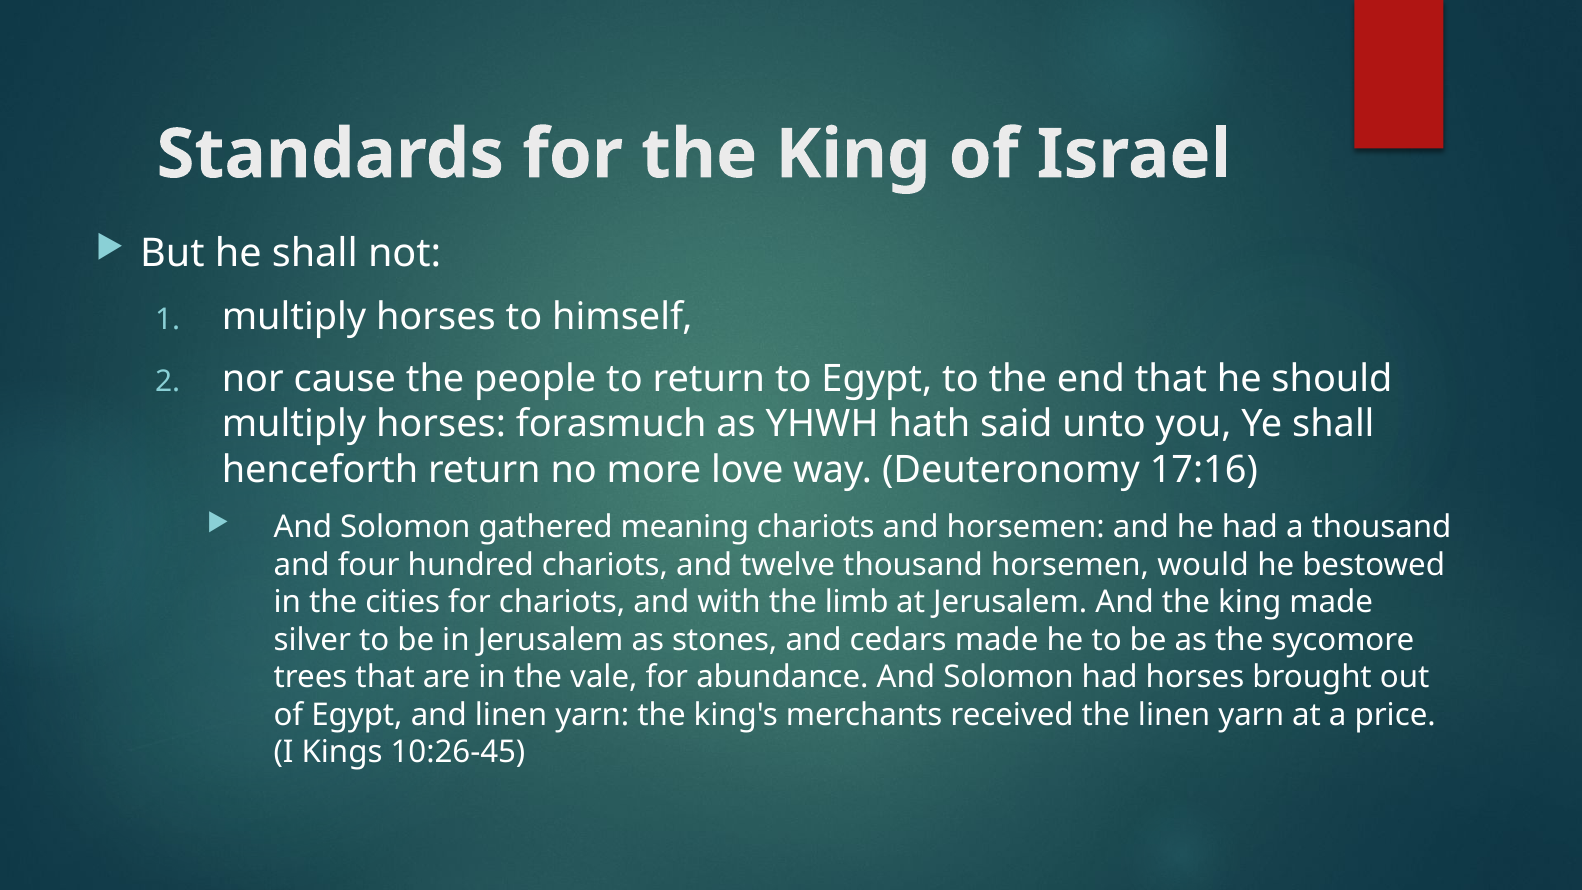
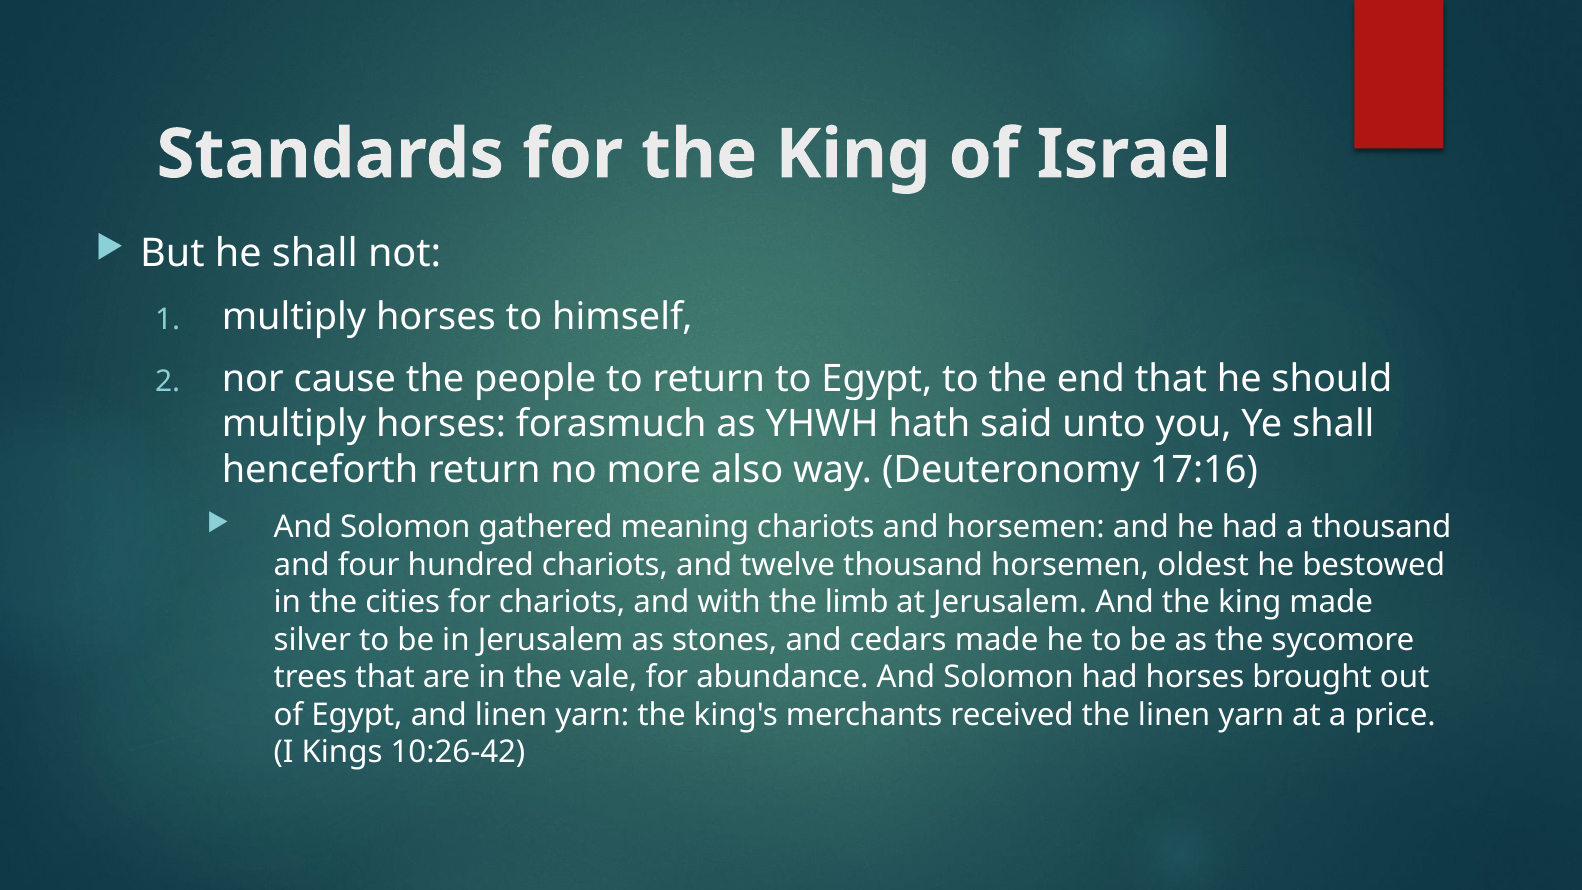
love: love -> also (747, 470)
would: would -> oldest (1203, 565)
10:26-45: 10:26-45 -> 10:26-42 (458, 752)
